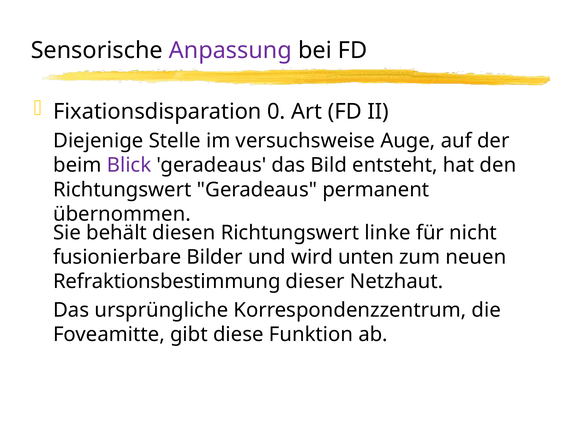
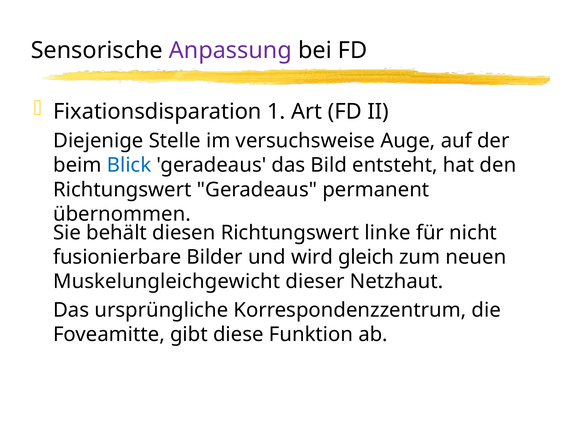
0: 0 -> 1 (276, 112)
Blick colour: purple -> blue (129, 165)
unten: unten -> gleich (366, 257)
Refraktionsbestimmung: Refraktionsbestimmung -> Muskelungleichgewicht (167, 281)
